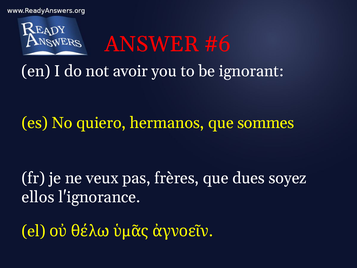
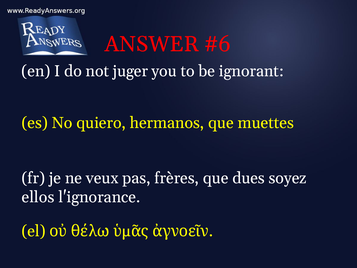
avoir: avoir -> juger (130, 71)
sommes: sommes -> muettes (266, 123)
